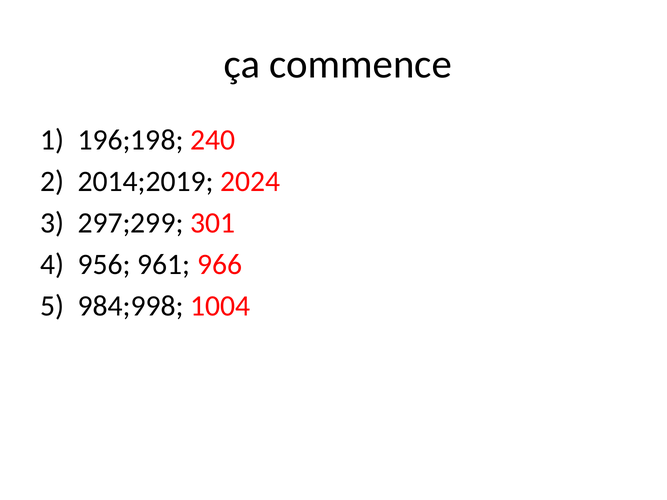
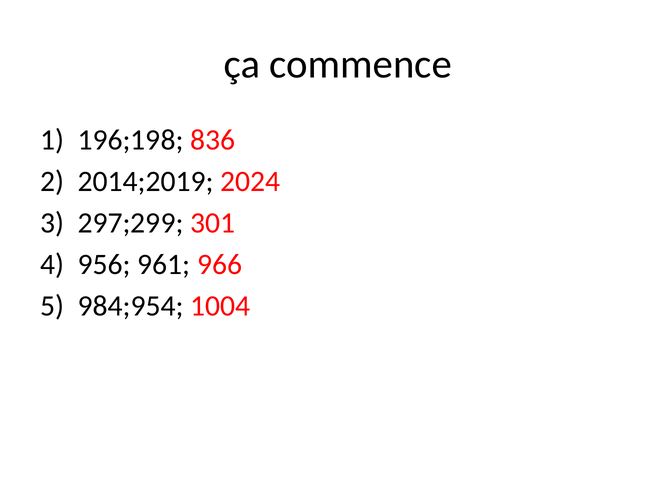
240: 240 -> 836 (213, 140)
984;998: 984;998 -> 984;954 (131, 306)
